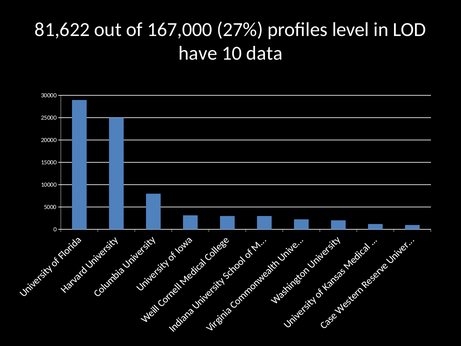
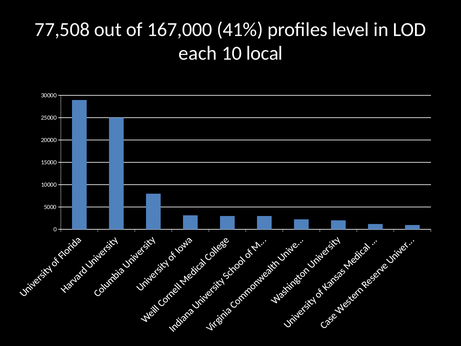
81,622: 81,622 -> 77,508 (62, 29)
27%: 27% -> 41% (240, 29)
have: have -> each (198, 53)
data: data -> local (265, 53)
